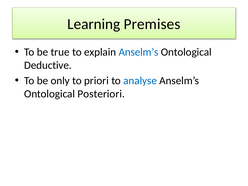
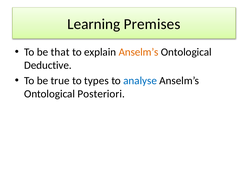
true: true -> that (60, 52)
Anselm’s colour: blue -> orange (139, 52)
only: only -> true (60, 81)
priori: priori -> types (96, 81)
